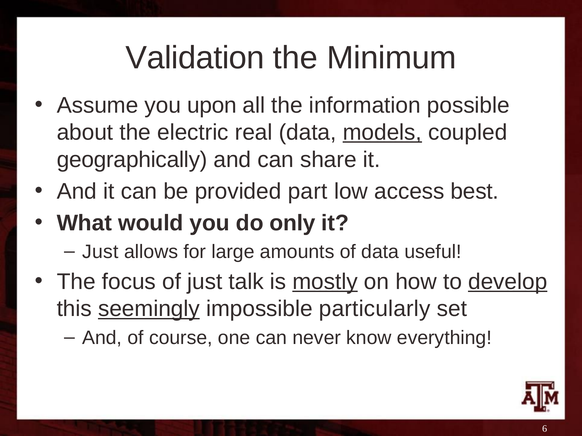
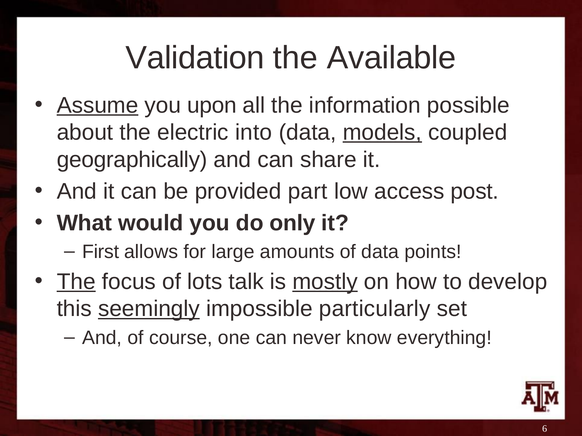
Minimum: Minimum -> Available (392, 58)
Assume underline: none -> present (98, 105)
real: real -> into (254, 133)
best: best -> post (475, 191)
Just: Just -> First (101, 252)
useful: useful -> points (433, 252)
The underline: none -> present (76, 282)
of just: just -> lots (205, 282)
develop underline: present -> none (508, 282)
